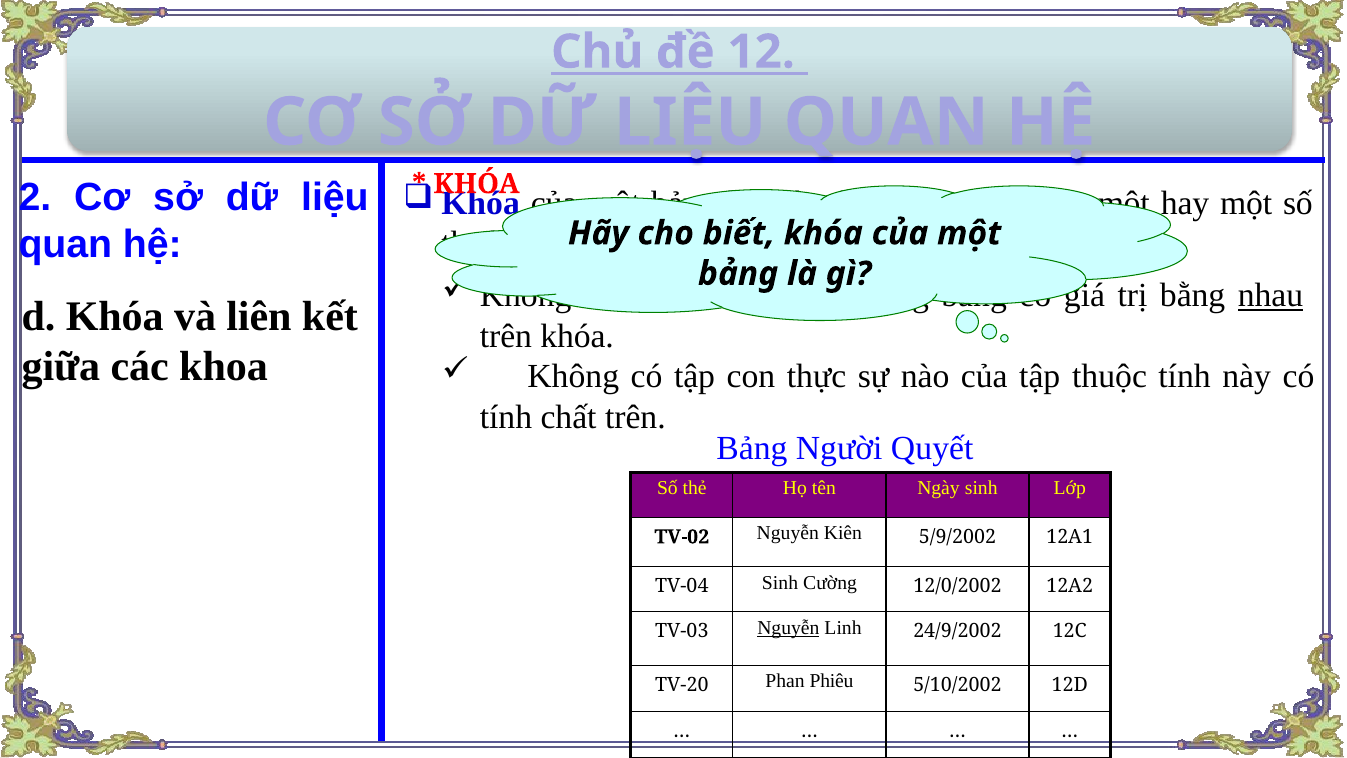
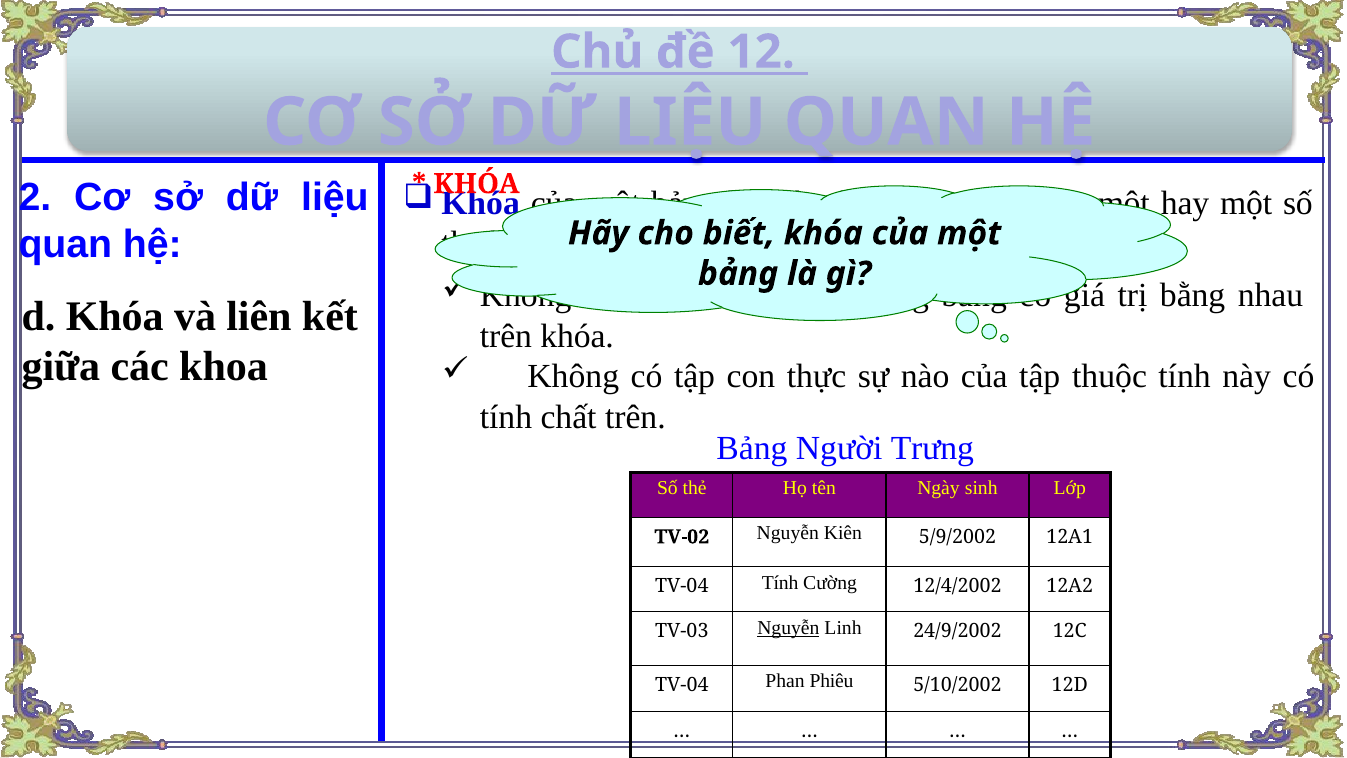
nhau underline: present -> none (1271, 296)
Quyết: Quyết -> Trưng (932, 448)
TV-04 Sinh: Sinh -> Tính (780, 582)
12/0/2002: 12/0/2002 -> 12/4/2002 (957, 586)
TV-20: TV-20 -> TV-04 (682, 684)
